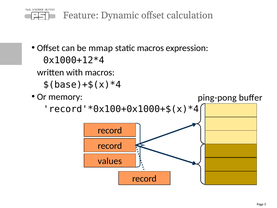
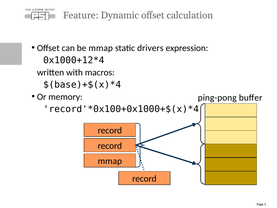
static macros: macros -> drivers (150, 48)
values: values -> mmap (110, 161)
